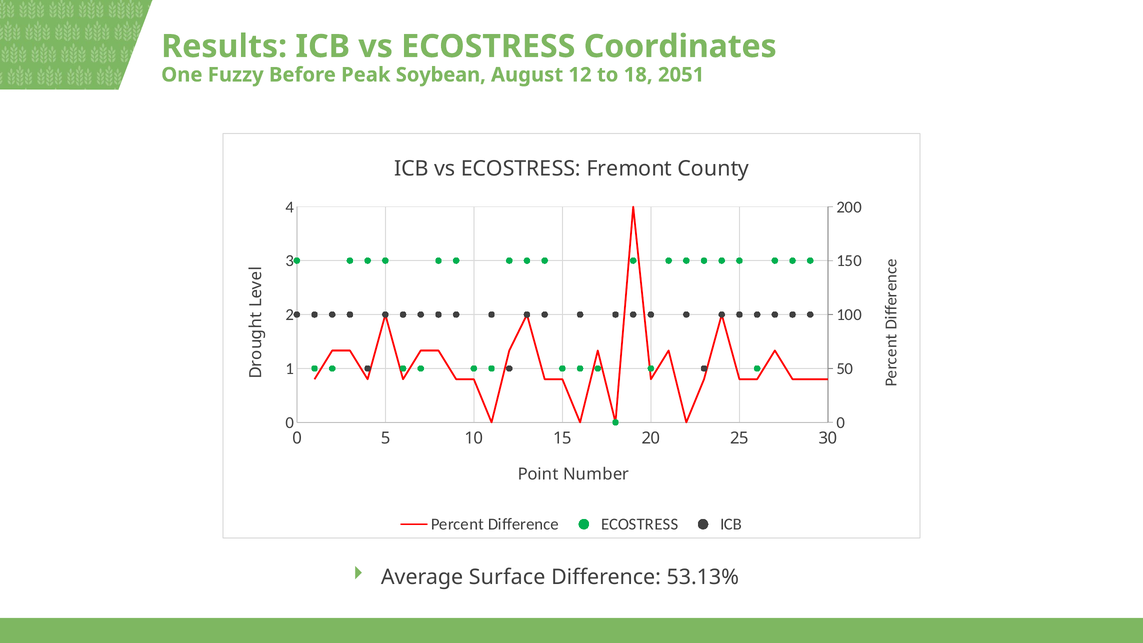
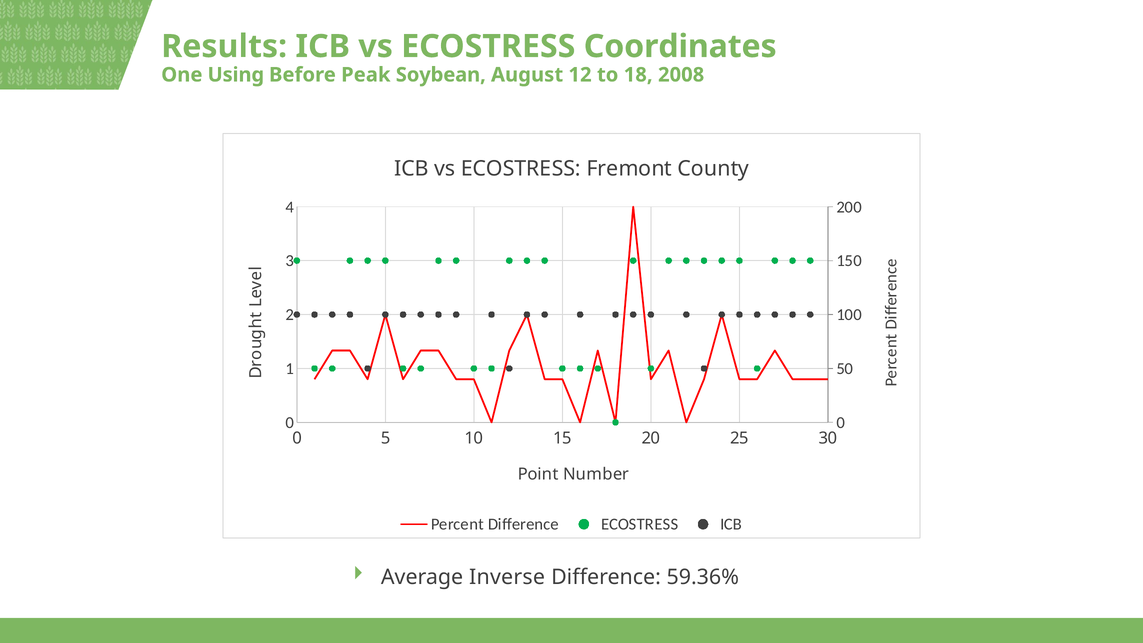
Fuzzy: Fuzzy -> Using (236, 75)
2051: 2051 -> 2008 (681, 75)
Surface: Surface -> Inverse (507, 577)
53.13%: 53.13% -> 59.36% (703, 577)
